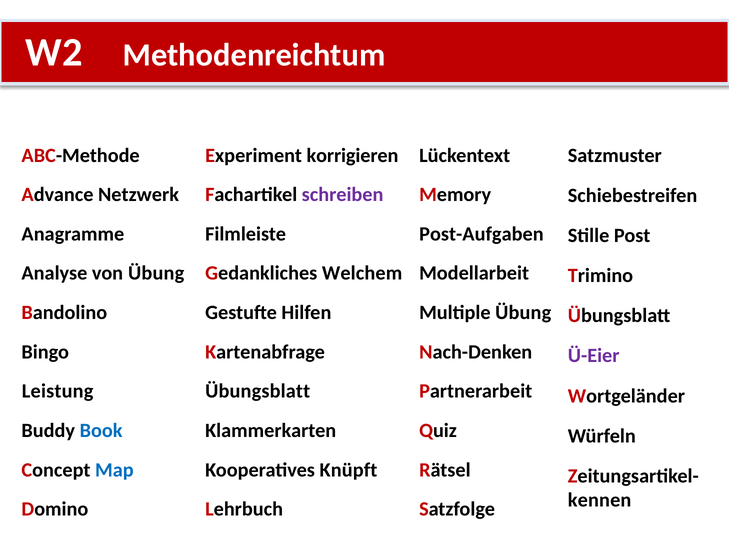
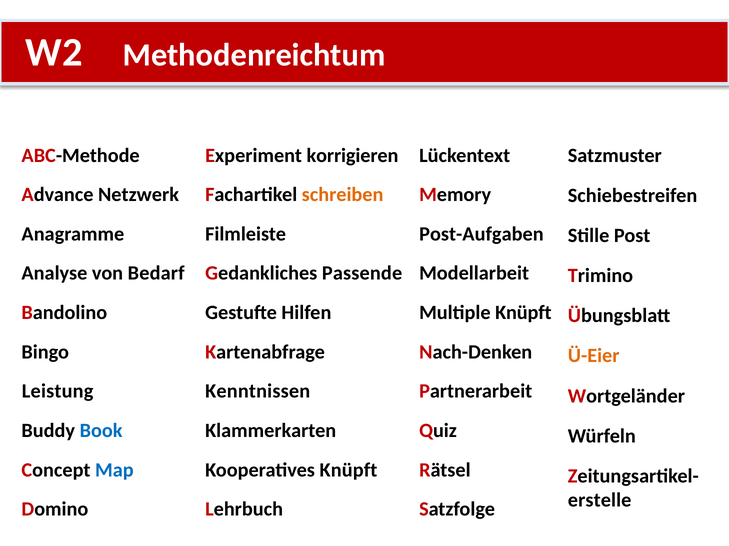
schreiben colour: purple -> orange (343, 195)
von Übung: Übung -> Bedarf (156, 274)
Welchem: Welchem -> Passende (362, 274)
Multiple Übung: Übung -> Knüpft (523, 313)
Ü-Eier colour: purple -> orange (594, 356)
Übungsblatt: Übungsblatt -> Kenntnissen (258, 392)
kennen: kennen -> erstelle (600, 501)
